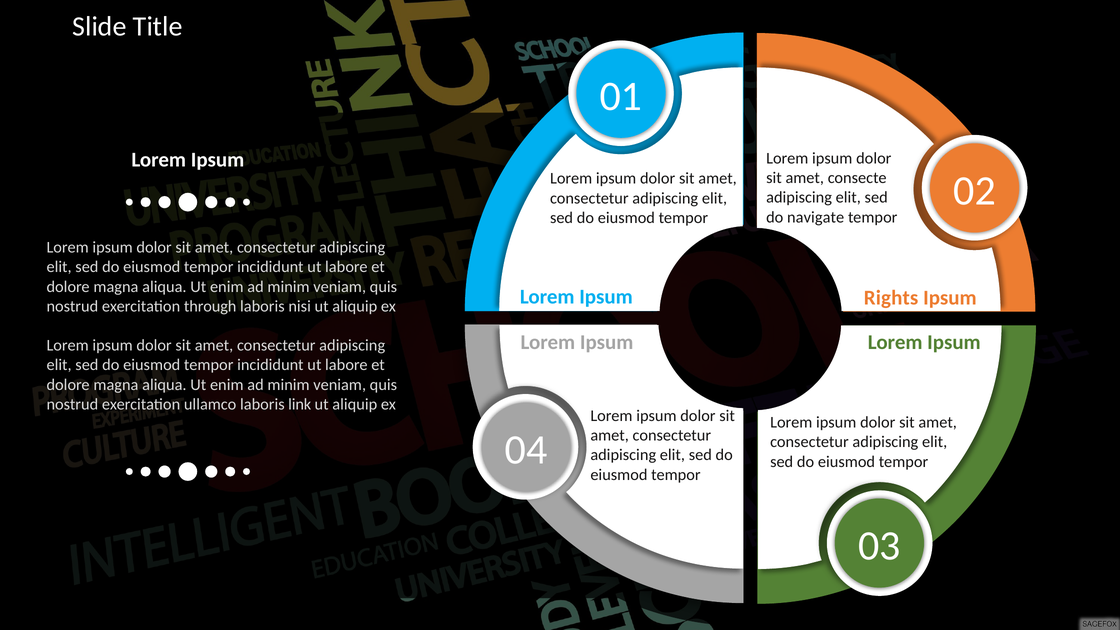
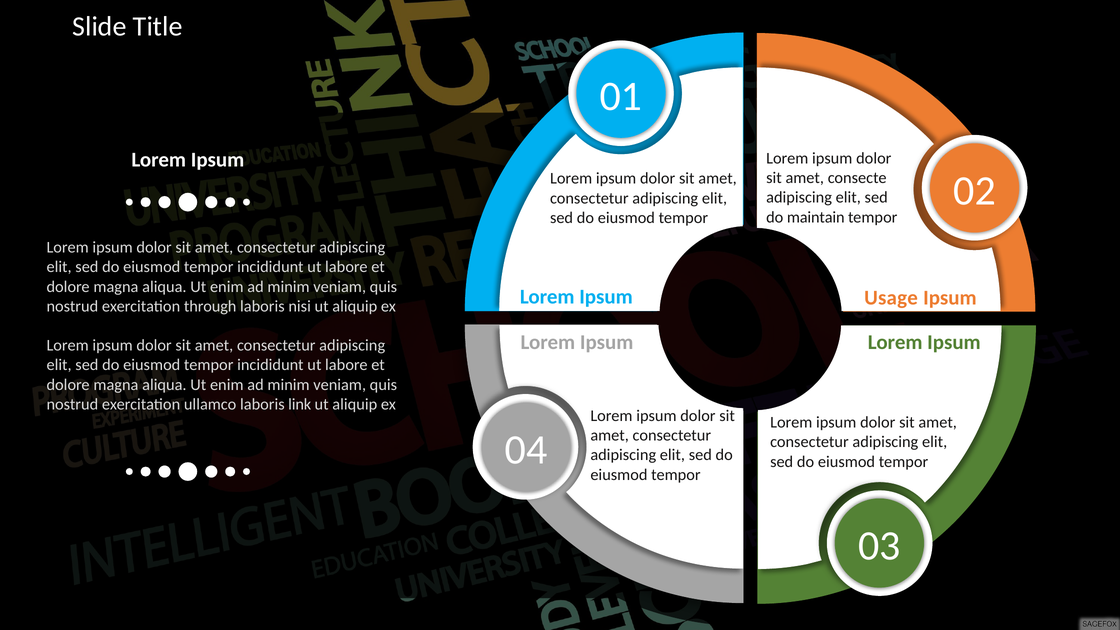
navigate: navigate -> maintain (816, 217)
Rights: Rights -> Usage (891, 298)
